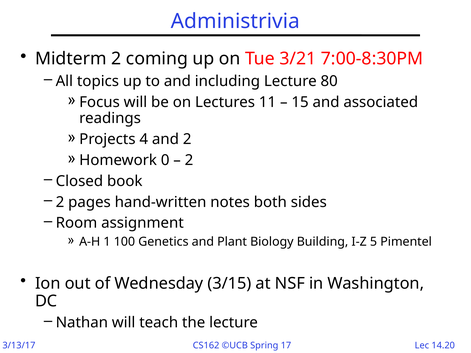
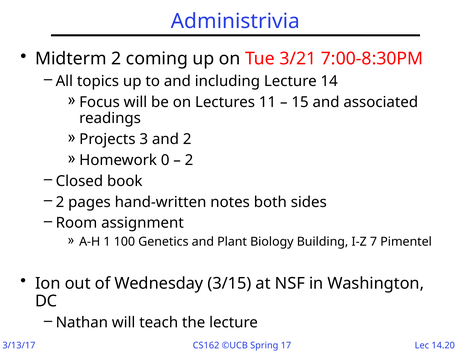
80: 80 -> 14 (329, 81)
4: 4 -> 3 (144, 139)
5: 5 -> 7 (374, 242)
